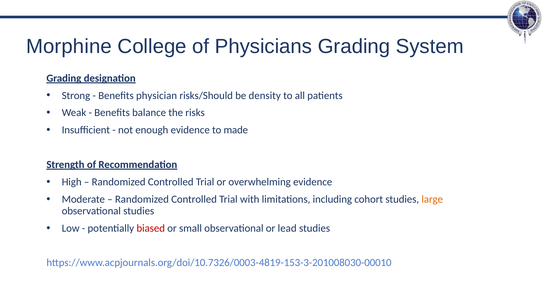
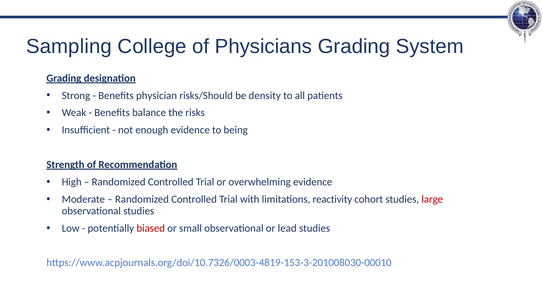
Morphine: Morphine -> Sampling (69, 46)
made: made -> being (236, 130)
including: including -> reactivity (332, 199)
large colour: orange -> red (432, 199)
